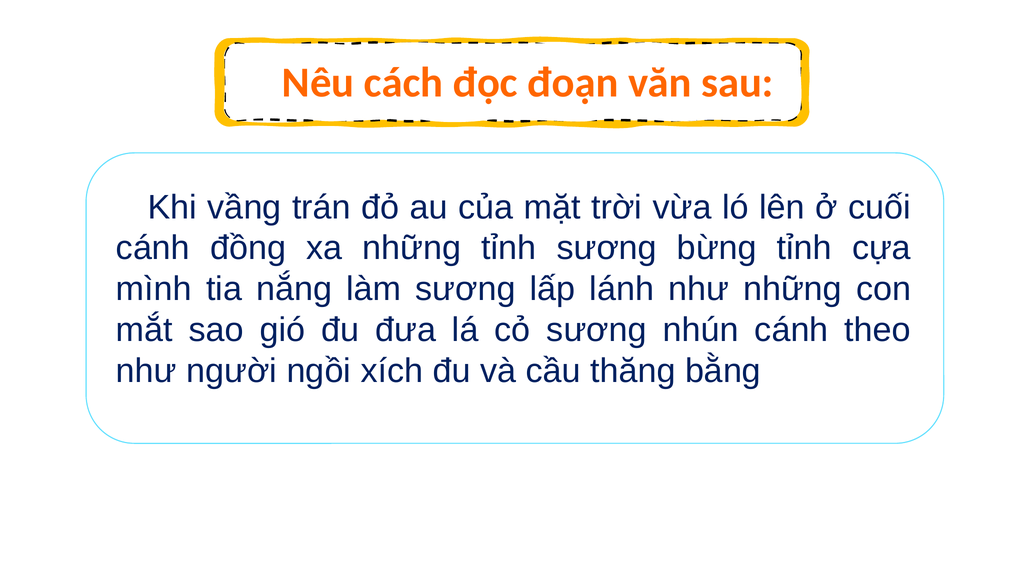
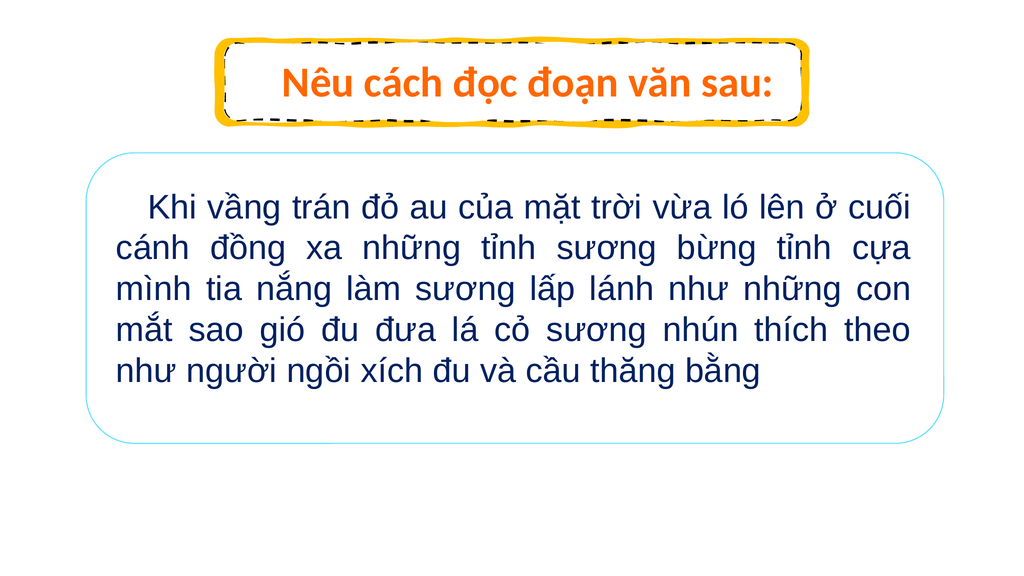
nhún cánh: cánh -> thích (791, 330)
